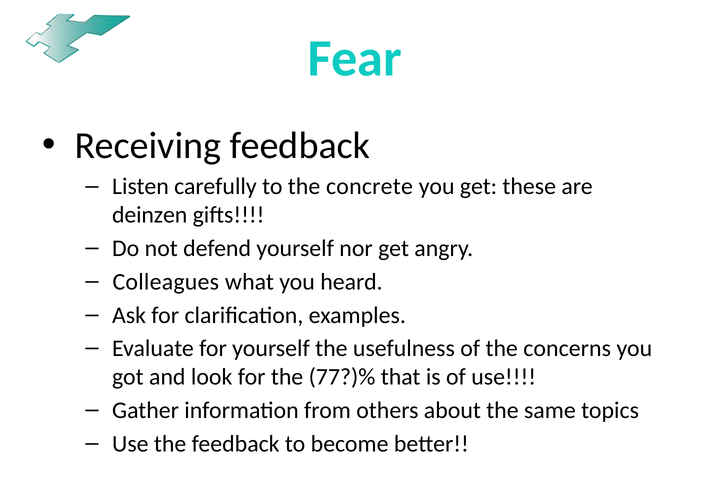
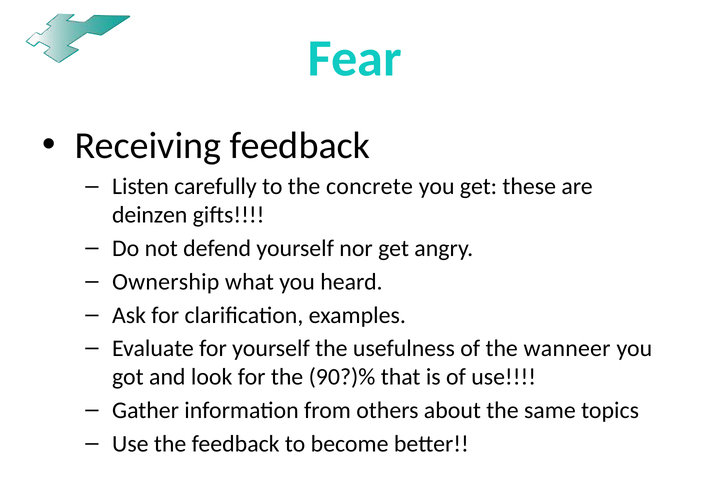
Colleagues: Colleagues -> Ownership (166, 282)
concerns: concerns -> wanneer (567, 349)
77?)%: 77?)% -> 90?)% (342, 377)
